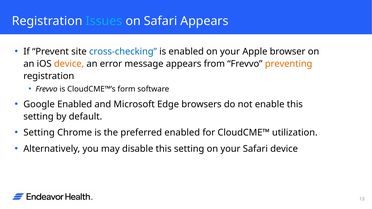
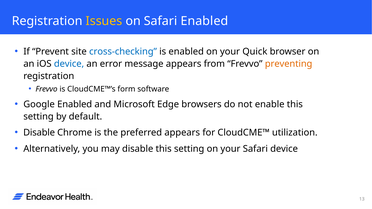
Issues colour: light blue -> yellow (104, 21)
Safari Appears: Appears -> Enabled (204, 21)
Apple: Apple -> Quick (255, 52)
device colour: orange -> blue (69, 64)
Setting: Setting -> Disable (39, 133)
preferred enabled: enabled -> appears (182, 133)
